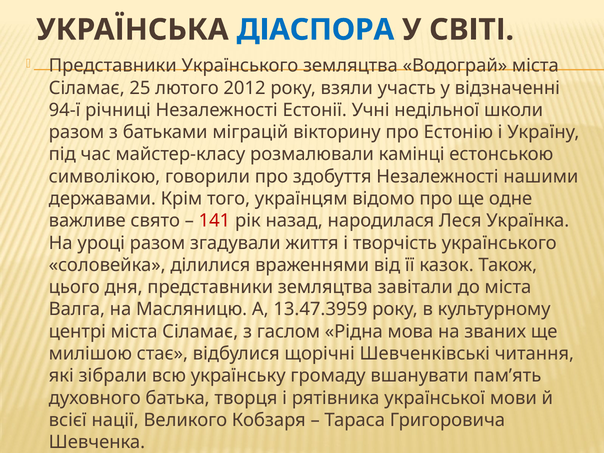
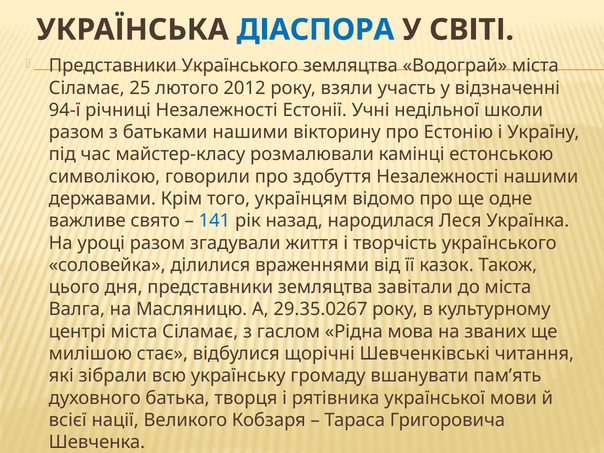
батьками міграцій: міграцій -> нашими (250, 132)
141 colour: red -> blue (214, 221)
13.47.3959: 13.47.3959 -> 29.35.0267 (320, 309)
